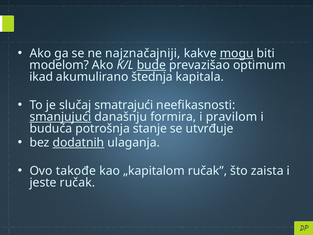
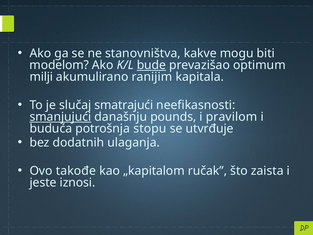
najznačajniji: najznačajniji -> stanovništva (143, 53)
mogu underline: present -> none (237, 53)
ikad: ikad -> milji (41, 77)
štednja: štednja -> ranijim (152, 77)
formira: formira -> pounds (173, 117)
stanje: stanje -> stopu (150, 128)
dodatnih underline: present -> none (78, 143)
jeste ručak: ručak -> iznosi (78, 182)
